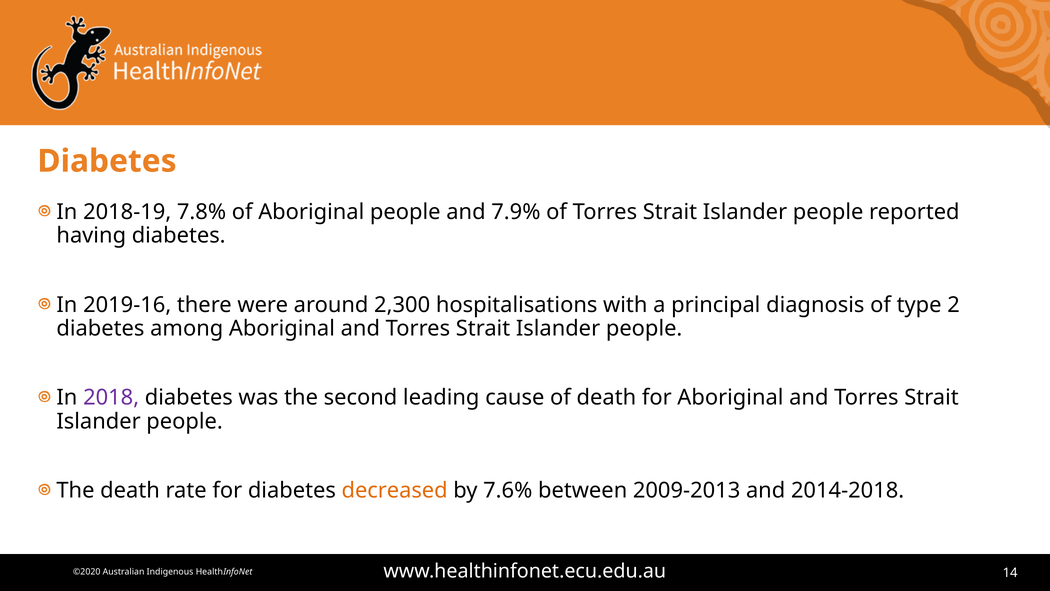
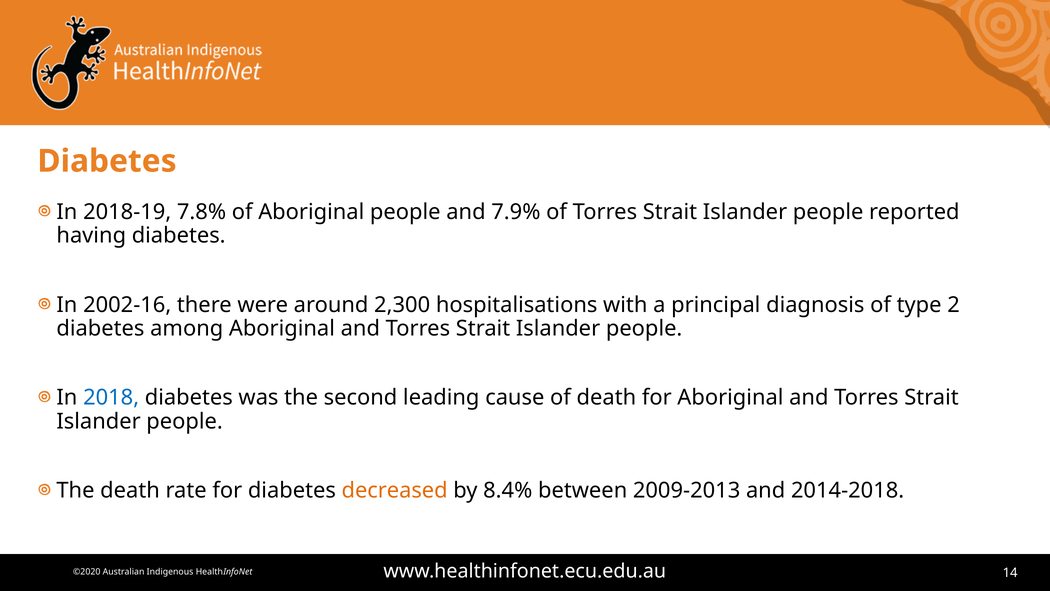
2019-16: 2019-16 -> 2002-16 (127, 305)
2018 colour: purple -> blue (111, 397)
7.6%: 7.6% -> 8.4% (508, 490)
